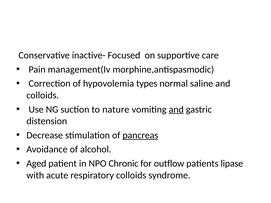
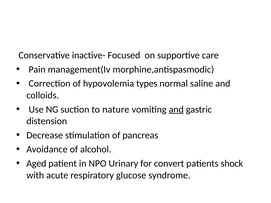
pancreas underline: present -> none (140, 135)
Chronic: Chronic -> Urinary (123, 164)
outflow: outflow -> convert (169, 164)
lipase: lipase -> shock (232, 164)
respiratory colloids: colloids -> glucose (131, 175)
